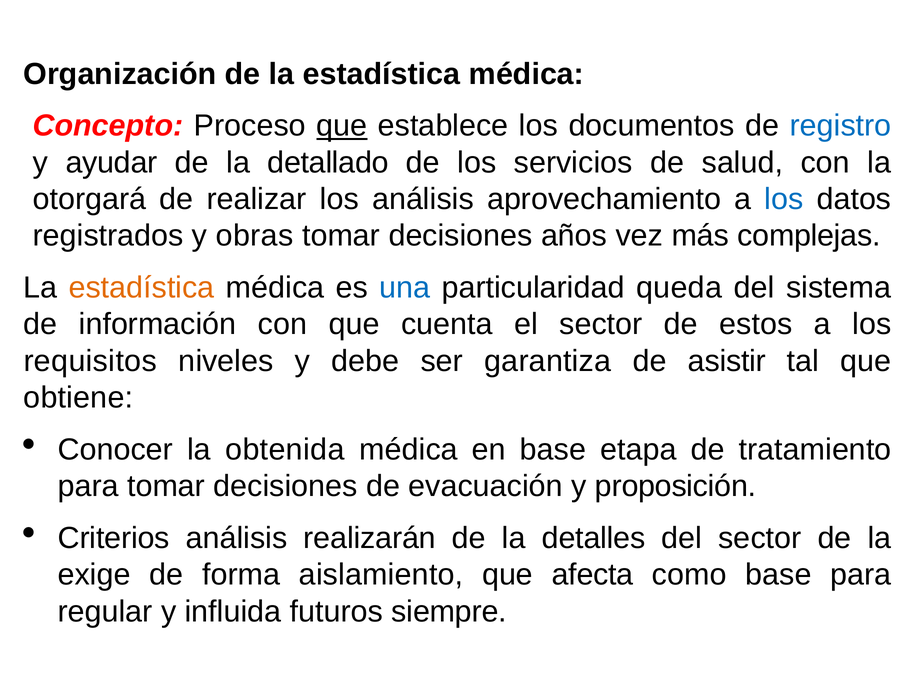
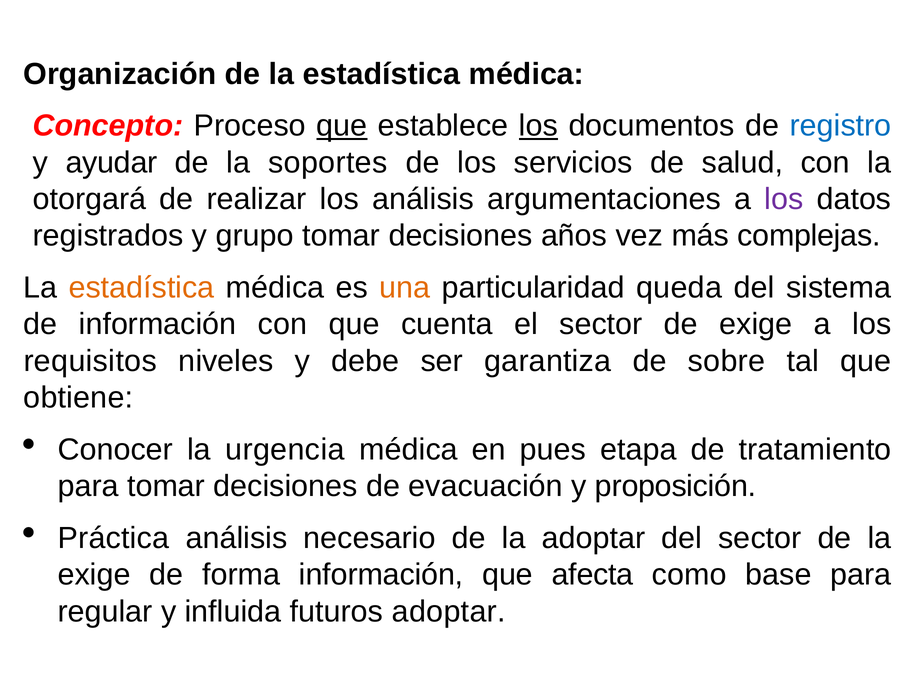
los underline: none -> present (538, 126)
detallado: detallado -> soportes (328, 162)
aprovechamiento: aprovechamiento -> argumentaciones (604, 199)
los colour: blue -> purple (784, 199)
obras: obras -> grupo (255, 236)
una colour: blue -> orange (405, 287)
de estos: estos -> exige (756, 324)
asistir: asistir -> sobre (727, 361)
obtenida: obtenida -> urgencia (285, 449)
en base: base -> pues (553, 449)
Criterios: Criterios -> Práctica (113, 538)
realizarán: realizarán -> necesario (370, 538)
la detalles: detalles -> adoptar (594, 538)
forma aislamiento: aislamiento -> información (381, 574)
futuros siempre: siempre -> adoptar (449, 611)
